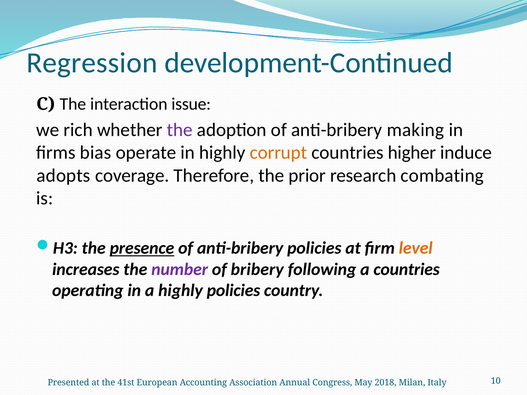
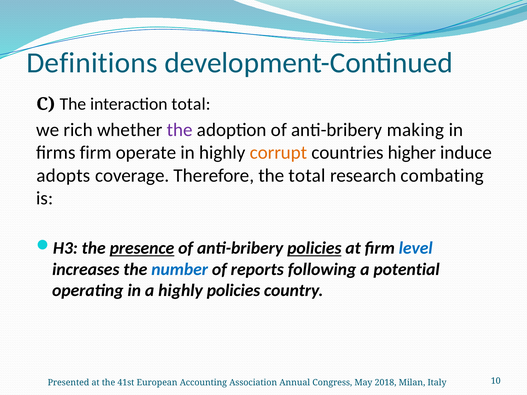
Regression: Regression -> Definitions (92, 63)
interaction issue: issue -> total (191, 104)
firms bias: bias -> firm (96, 153)
the prior: prior -> total (307, 176)
policies underline: none -> present (314, 248)
level colour: orange -> blue (416, 248)
number colour: purple -> blue (180, 269)
bribery: bribery -> reports (257, 269)
a countries: countries -> potential (407, 269)
